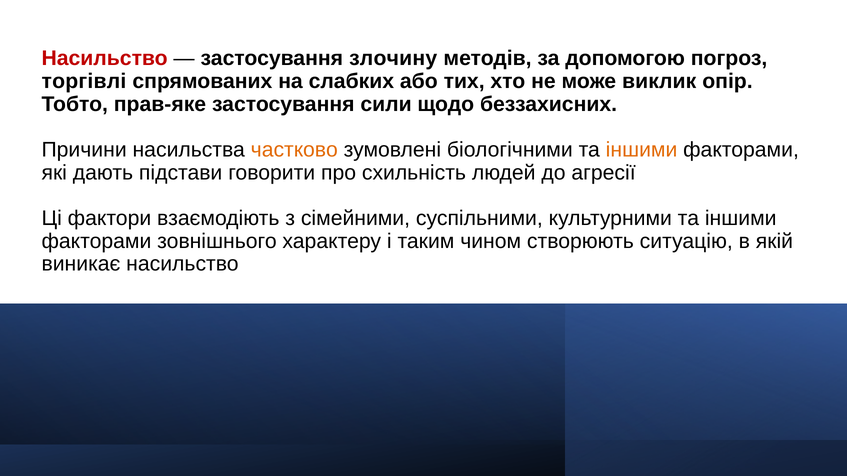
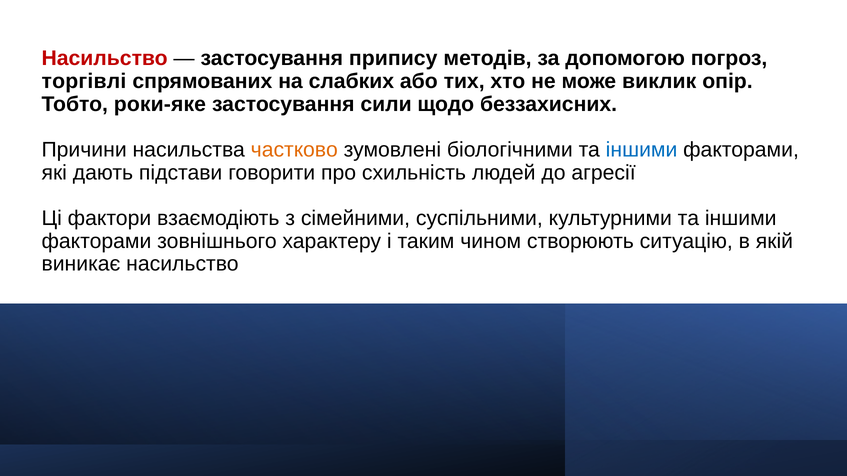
злочину: злочину -> припису (393, 58)
прав-яке: прав-яке -> роки-яке (160, 104)
іншими colour: orange -> blue (642, 150)
